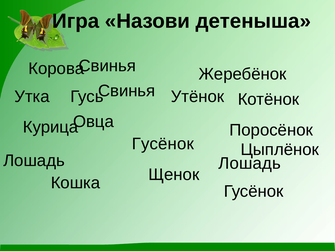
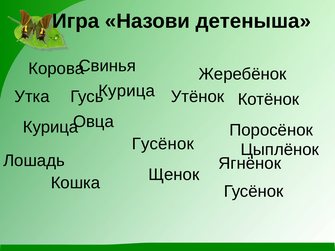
Свинья: Свинья -> Курица (127, 91)
Лошадь: Лошадь -> Ягнёнок (250, 164)
